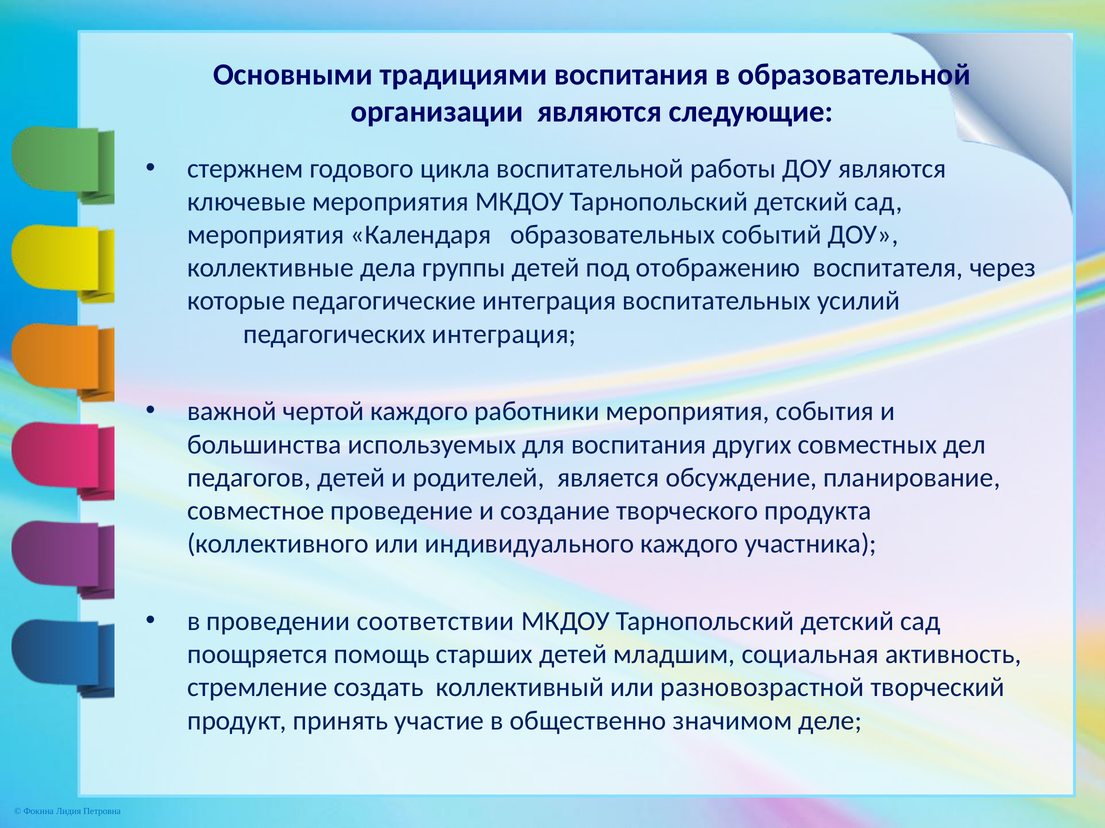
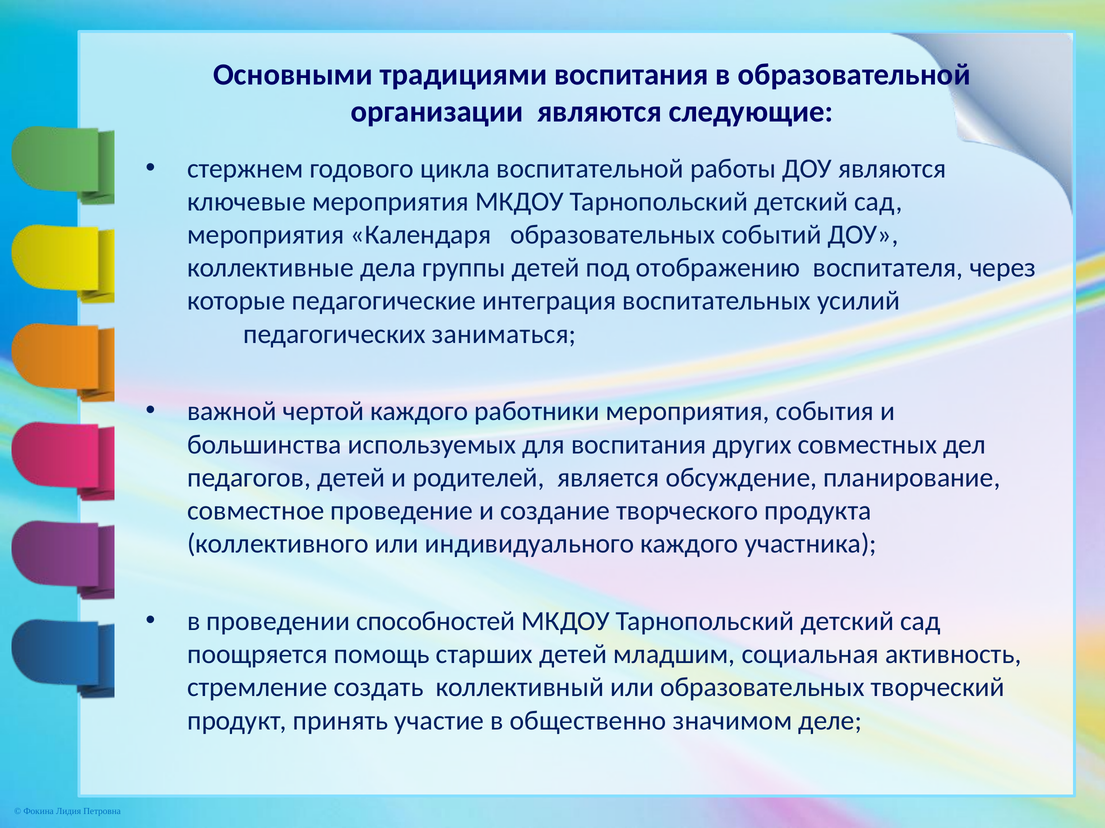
педагогических интеграция: интеграция -> заниматься (504, 334)
соответствии: соответствии -> способностей (436, 622)
или разновозрастной: разновозрастной -> образовательных (763, 688)
